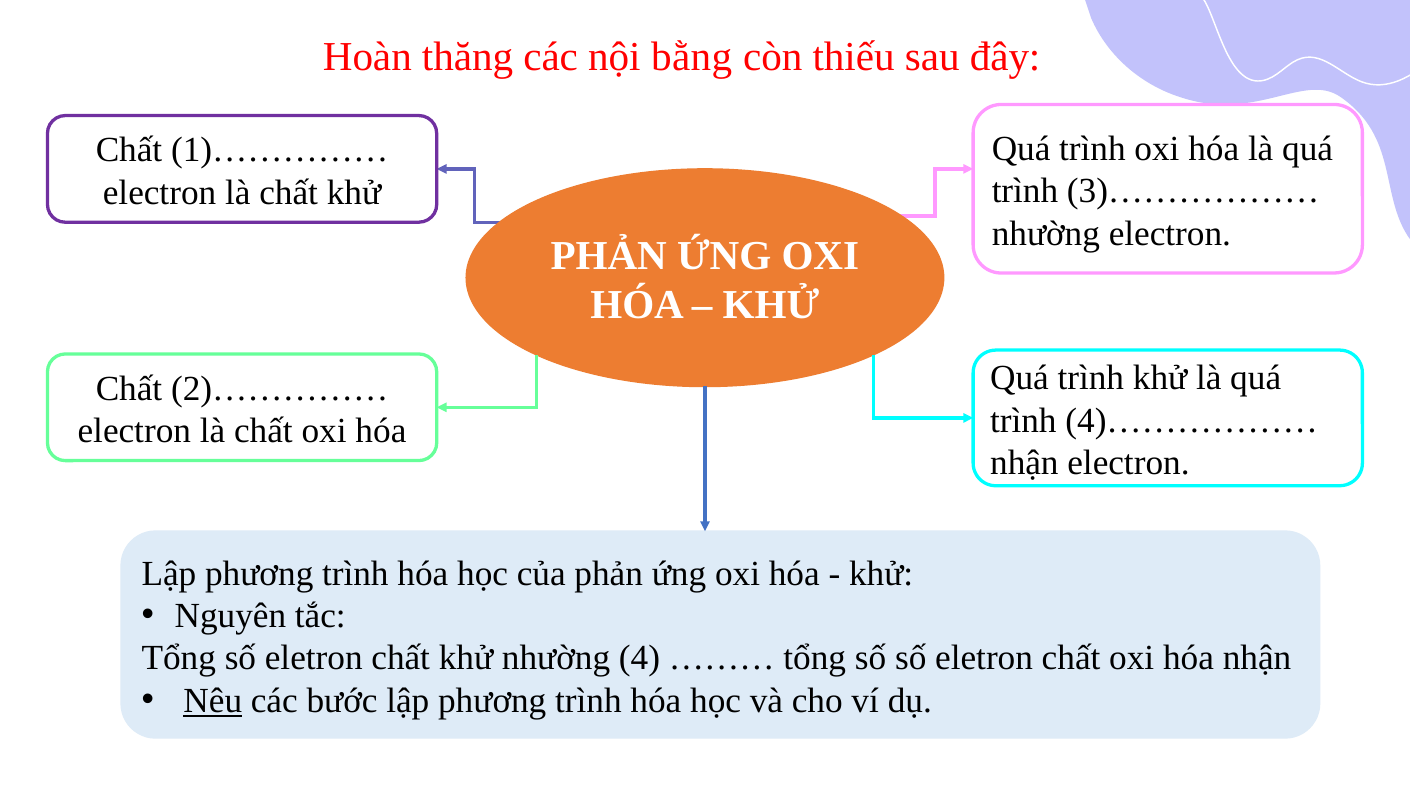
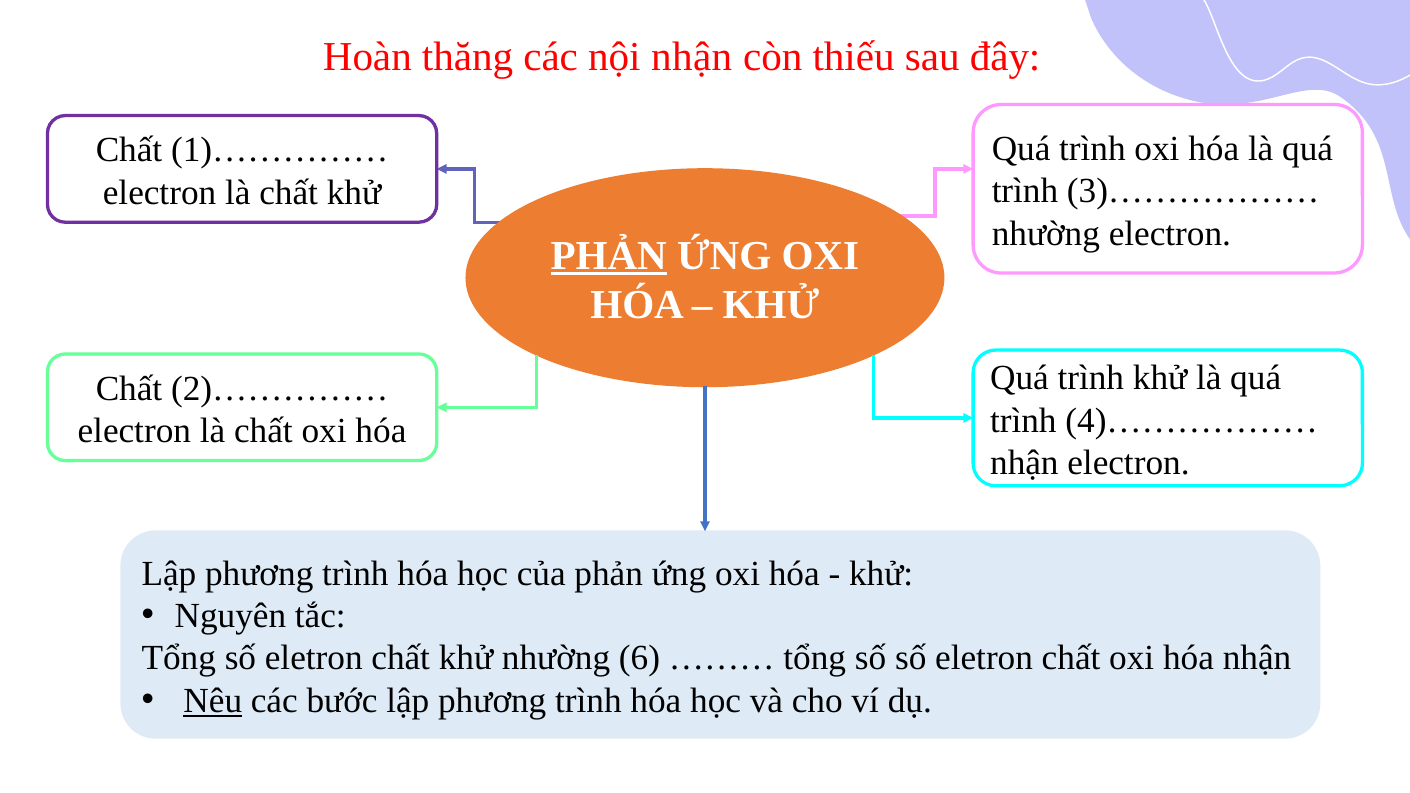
nội bằng: bằng -> nhận (692, 57)
PHẢN underline: none -> present (609, 256)
4: 4 -> 6 (640, 658)
